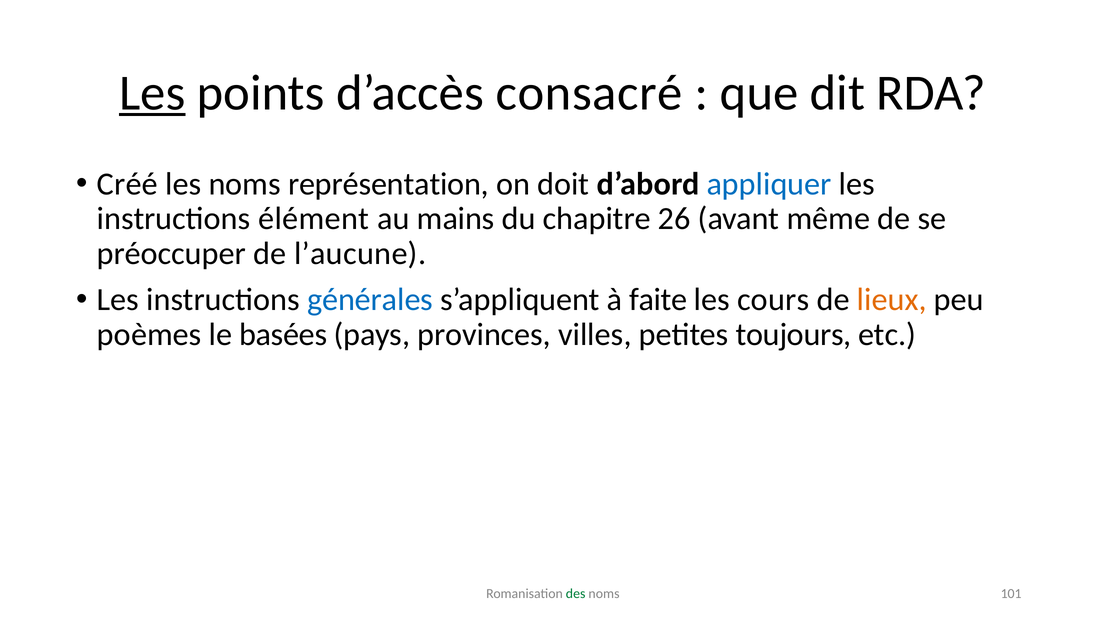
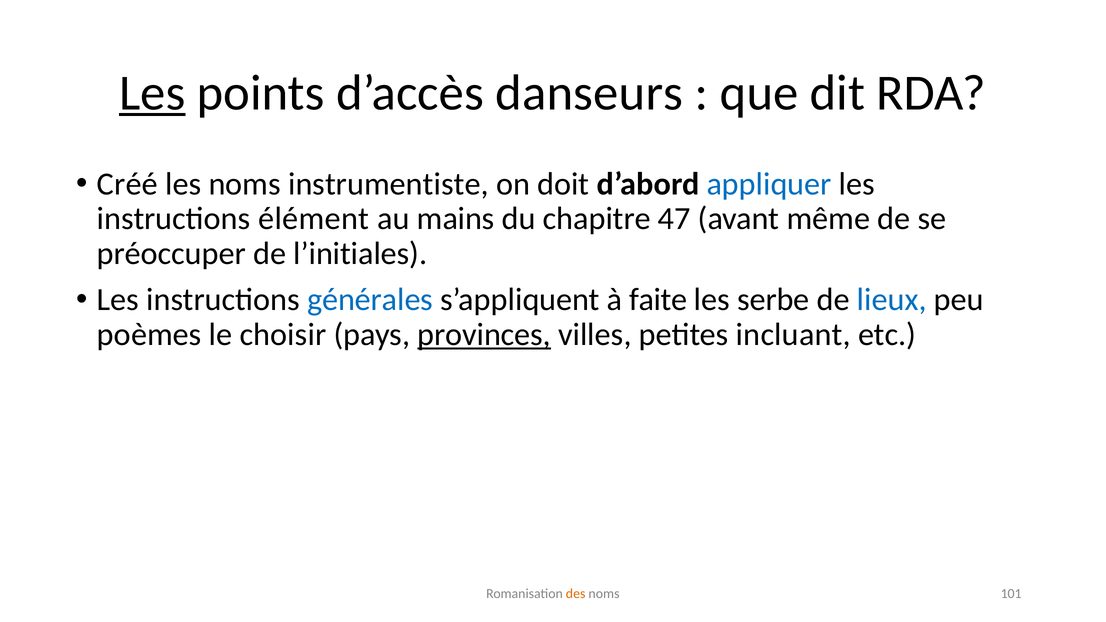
consacré: consacré -> danseurs (589, 93)
représentation: représentation -> instrumentiste (388, 184)
26: 26 -> 47 (674, 219)
l’aucune: l’aucune -> l’initiales (360, 254)
cours: cours -> serbe (773, 300)
lieux colour: orange -> blue (892, 300)
basées: basées -> choisir (283, 335)
provinces underline: none -> present (484, 335)
toujours: toujours -> incluant (793, 335)
des colour: green -> orange (576, 594)
